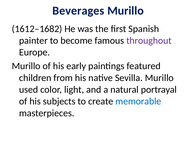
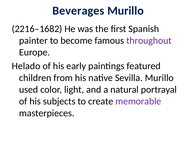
1612–1682: 1612–1682 -> 2216–1682 (37, 29)
Murillo: Murillo -> Helado (26, 66)
memorable colour: blue -> purple (138, 101)
